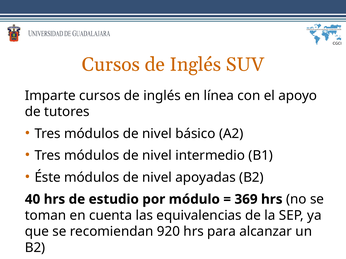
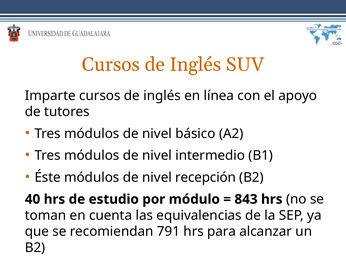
apoyadas: apoyadas -> recepción (206, 178)
369: 369 -> 843 (246, 200)
920: 920 -> 791 (168, 232)
